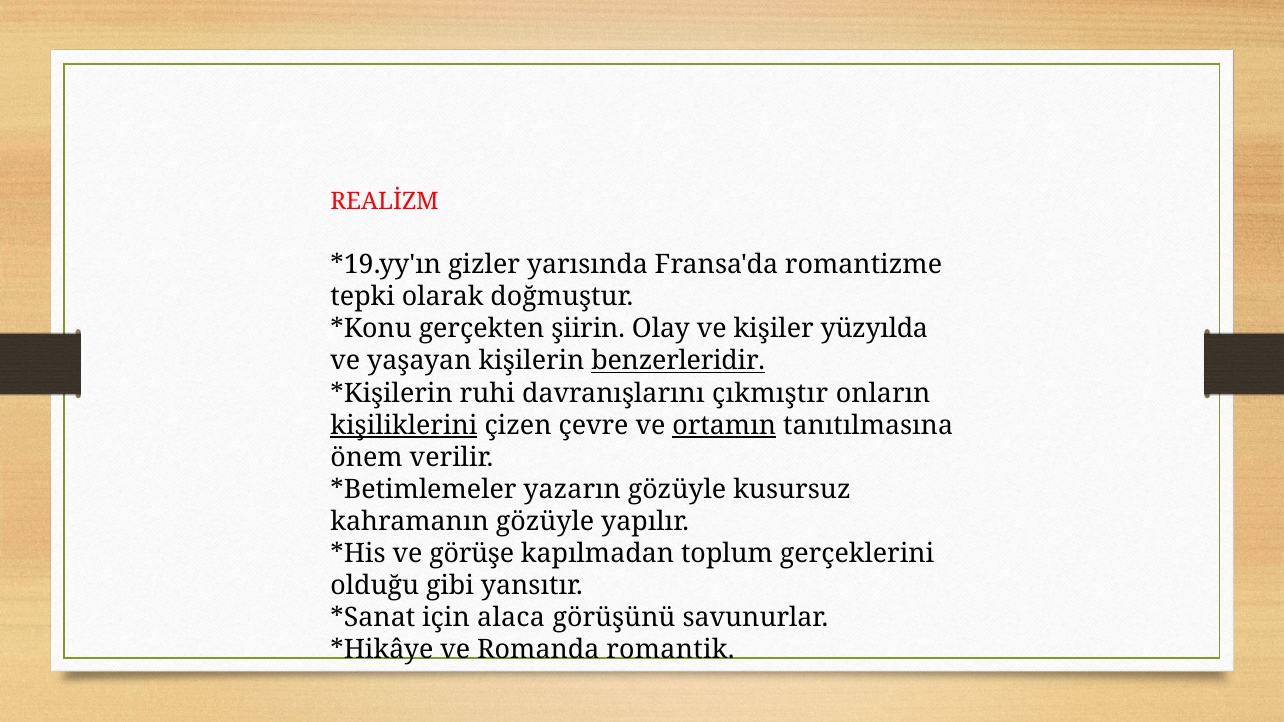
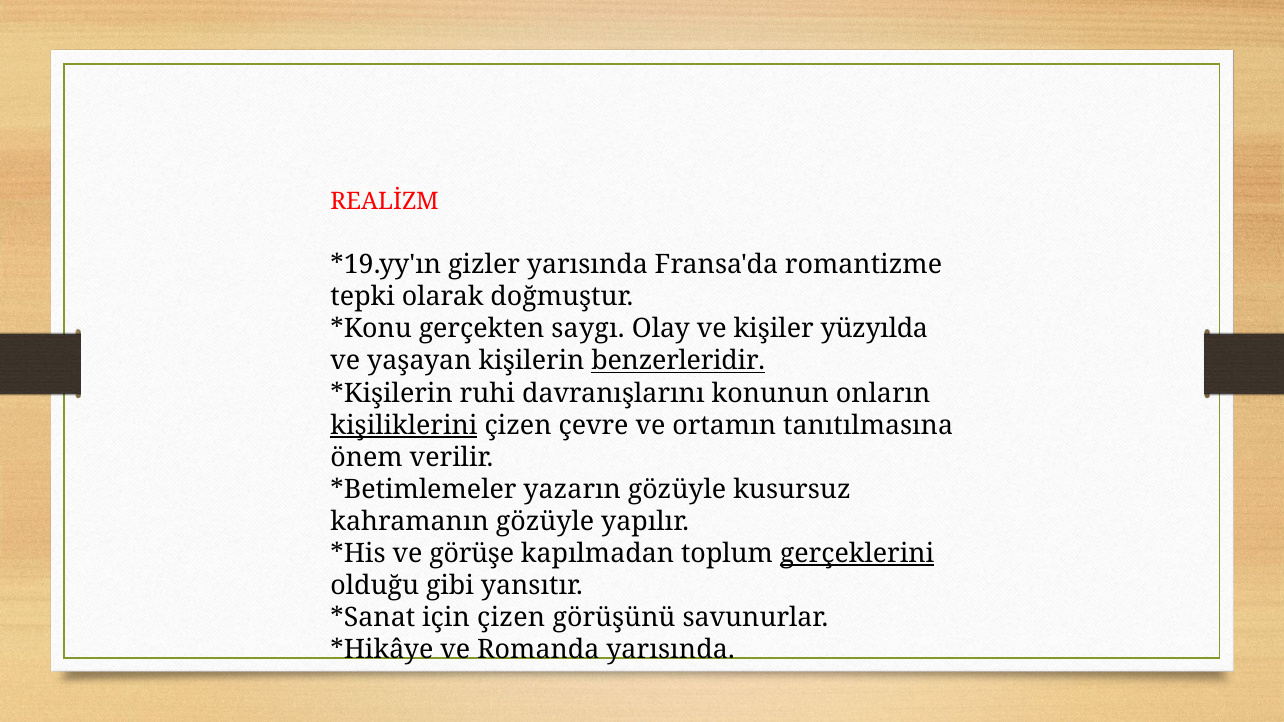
şiirin: şiirin -> saygı (588, 329)
çıkmıştır: çıkmıştır -> konunun (770, 393)
ortamın underline: present -> none (724, 425)
gerçeklerini underline: none -> present (857, 554)
için alaca: alaca -> çizen (511, 618)
Romanda romantik: romantik -> yarısında (670, 650)
